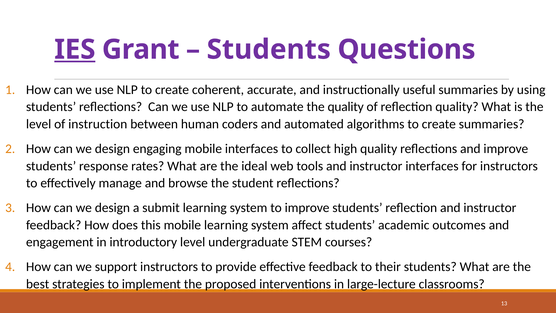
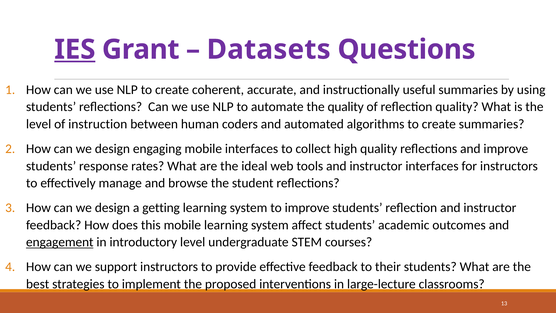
Students: Students -> Datasets (269, 49)
submit: submit -> getting (161, 208)
engagement underline: none -> present (60, 242)
